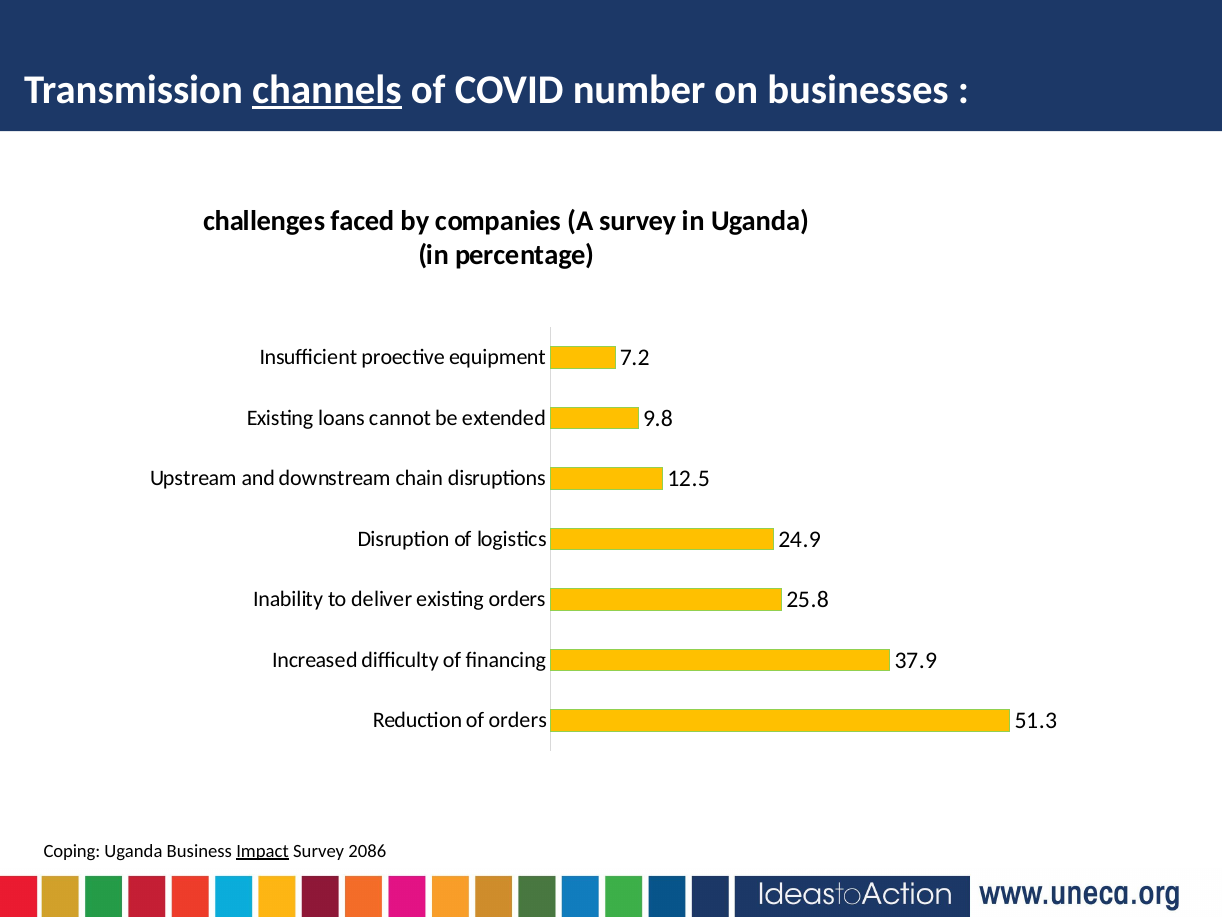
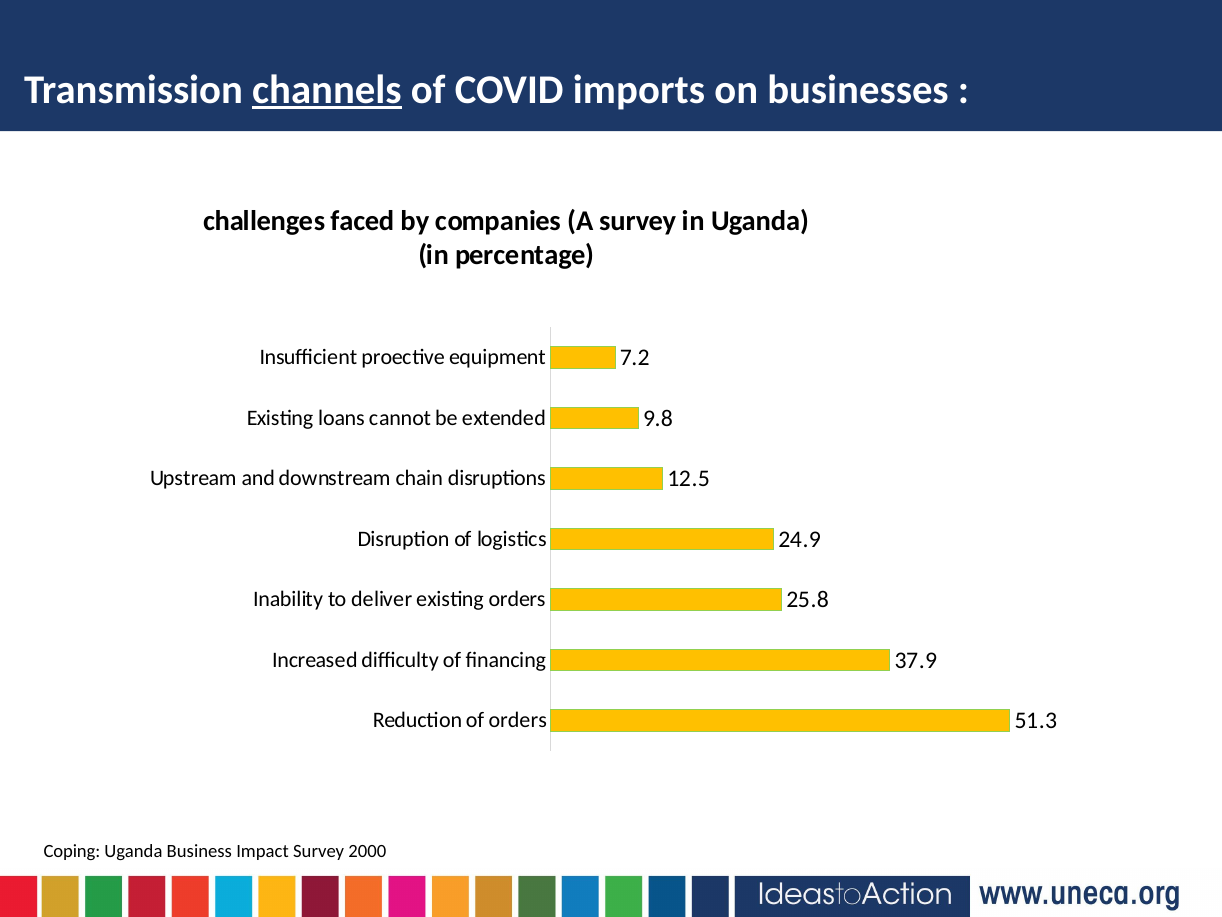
number: number -> imports (639, 90)
Impact underline: present -> none (263, 850)
2086: 2086 -> 2000 (367, 850)
